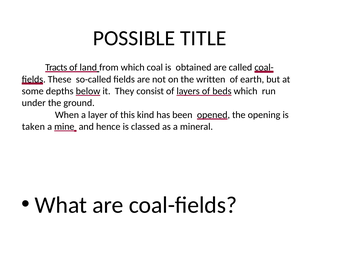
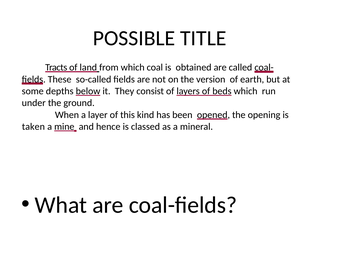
written: written -> version (211, 79)
